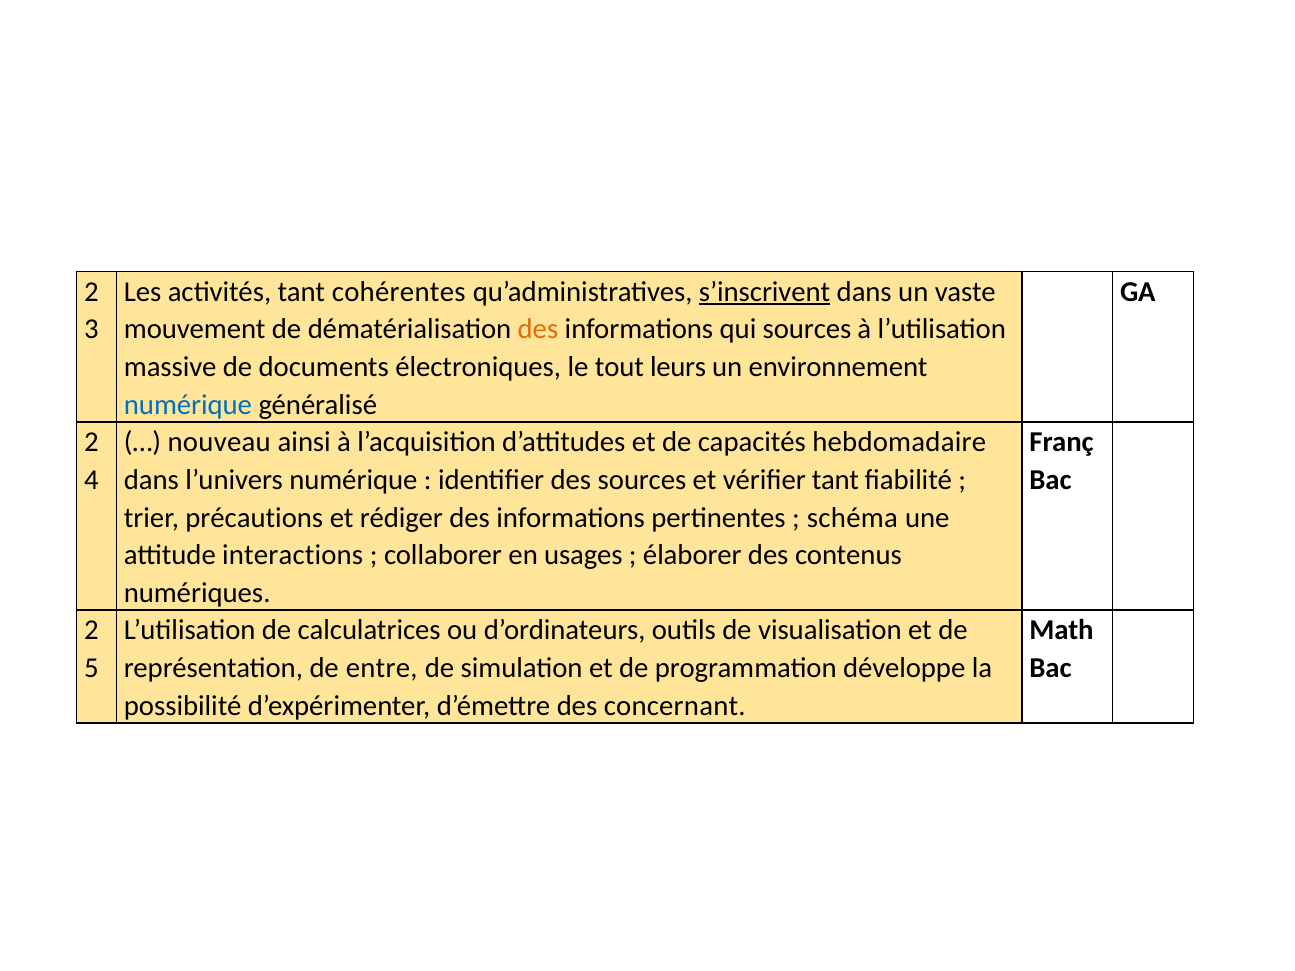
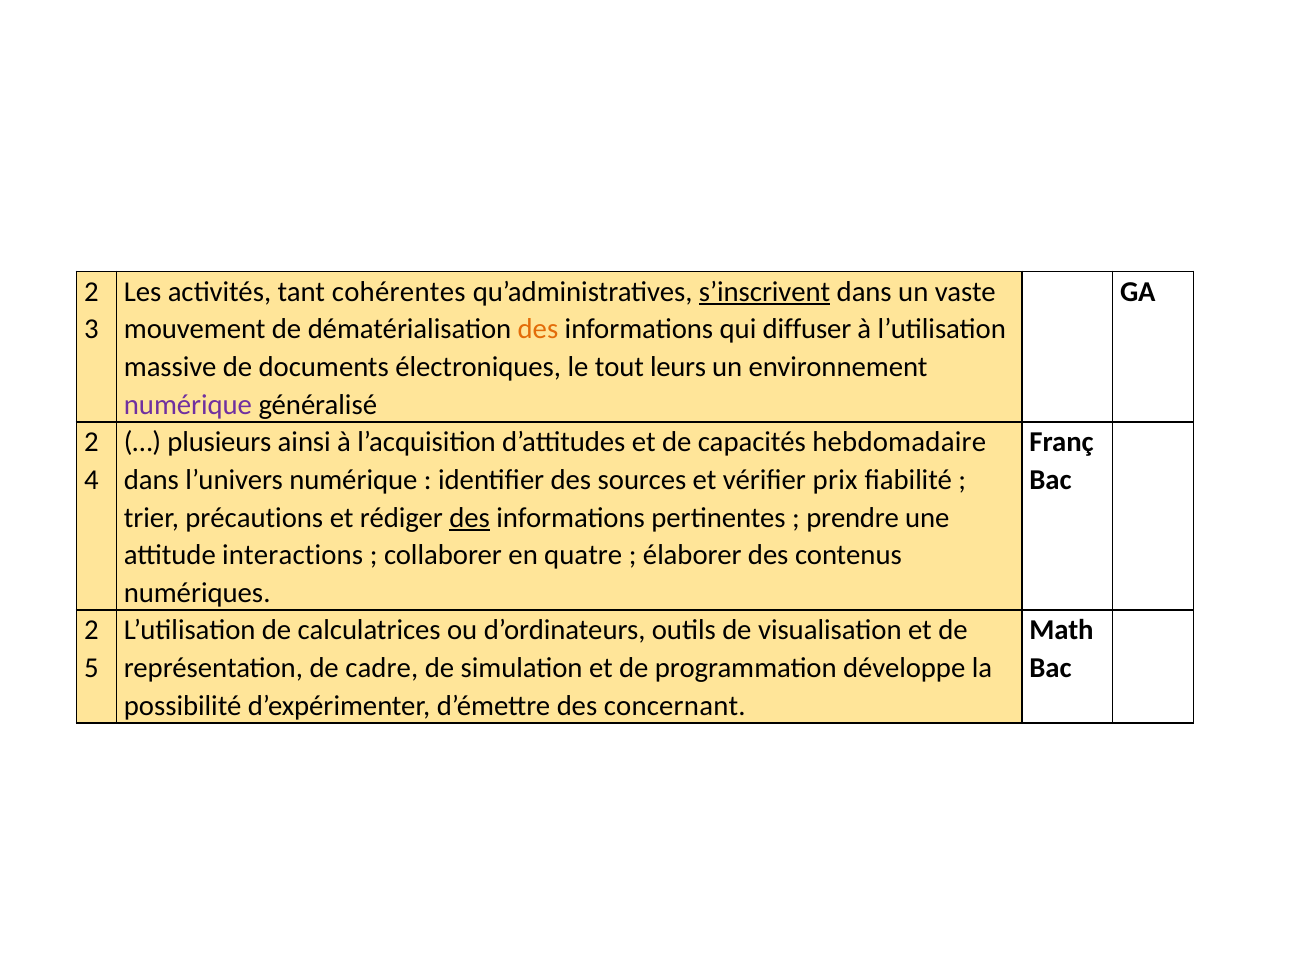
qui sources: sources -> diffuser (807, 330)
numérique colour: blue -> purple (188, 405)
nouveau: nouveau -> plusieurs (219, 442)
vérifier tant: tant -> prix (835, 480)
des underline: none -> present (470, 518)
schéma: schéma -> prendre (853, 518)
usages: usages -> quatre (583, 555)
entre: entre -> cadre (382, 668)
